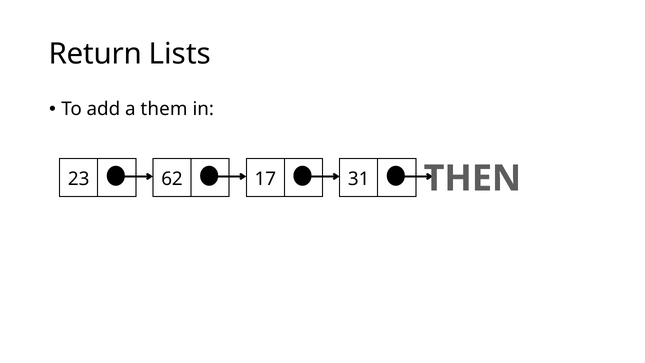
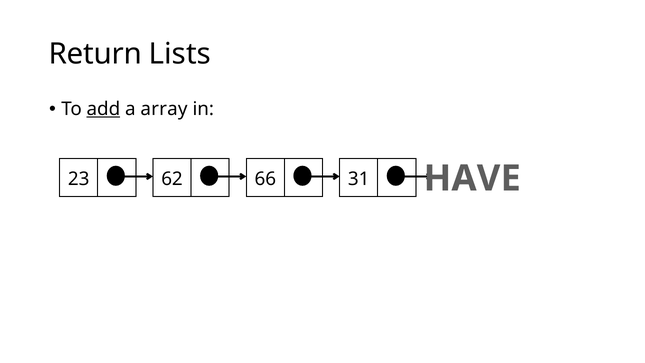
add underline: none -> present (103, 109)
them: them -> array (164, 109)
17: 17 -> 66 (265, 179)
THEN: THEN -> HAVE (472, 178)
